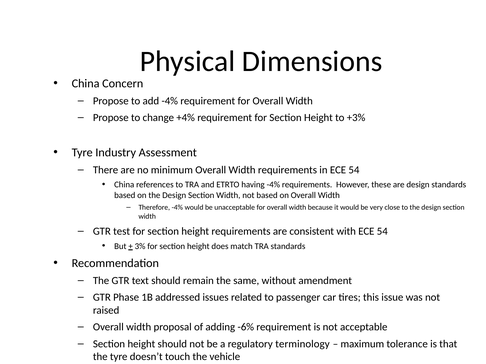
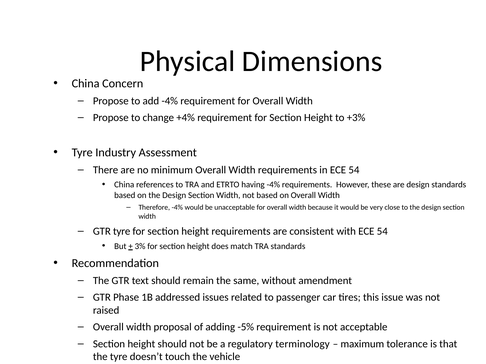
GTR test: test -> tyre (122, 232)
-6%: -6% -> -5% (246, 328)
